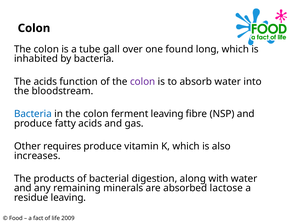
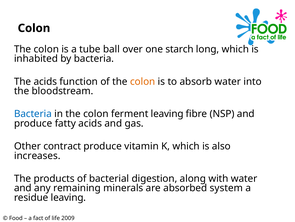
gall: gall -> ball (111, 49)
found: found -> starch (180, 49)
colon colour: purple -> orange (143, 81)
requires: requires -> contract (62, 146)
lactose: lactose -> system (226, 187)
